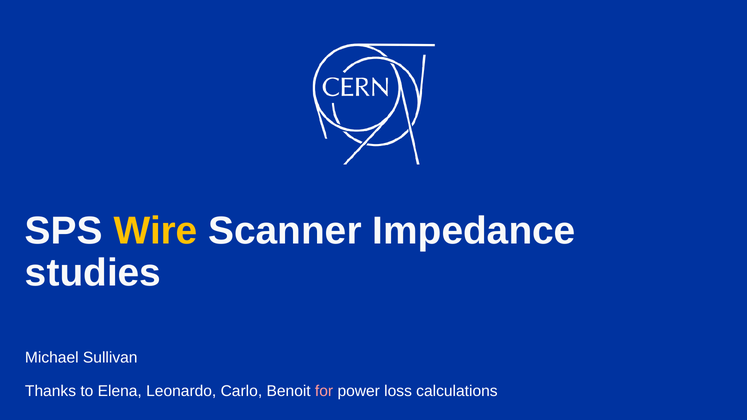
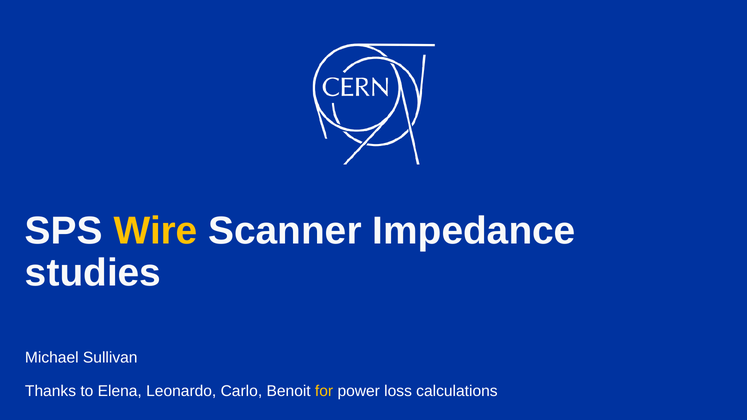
for colour: pink -> yellow (324, 391)
